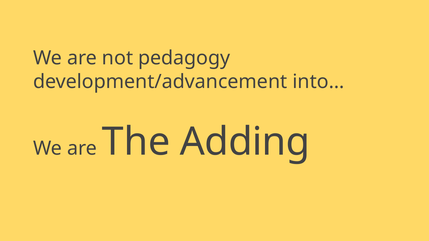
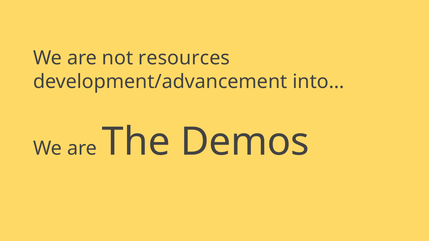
pedagogy: pedagogy -> resources (184, 58)
Adding: Adding -> Demos (245, 142)
